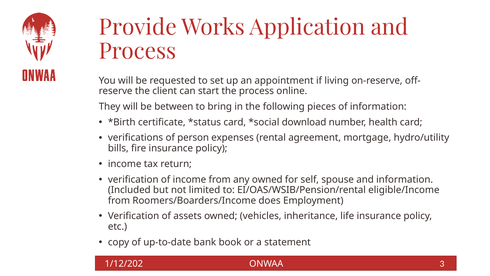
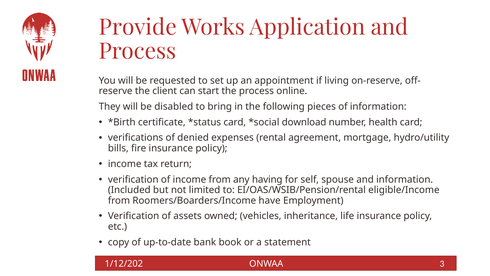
between: between -> disabled (174, 106)
person: person -> denied (193, 138)
any owned: owned -> having (267, 179)
does: does -> have (270, 200)
